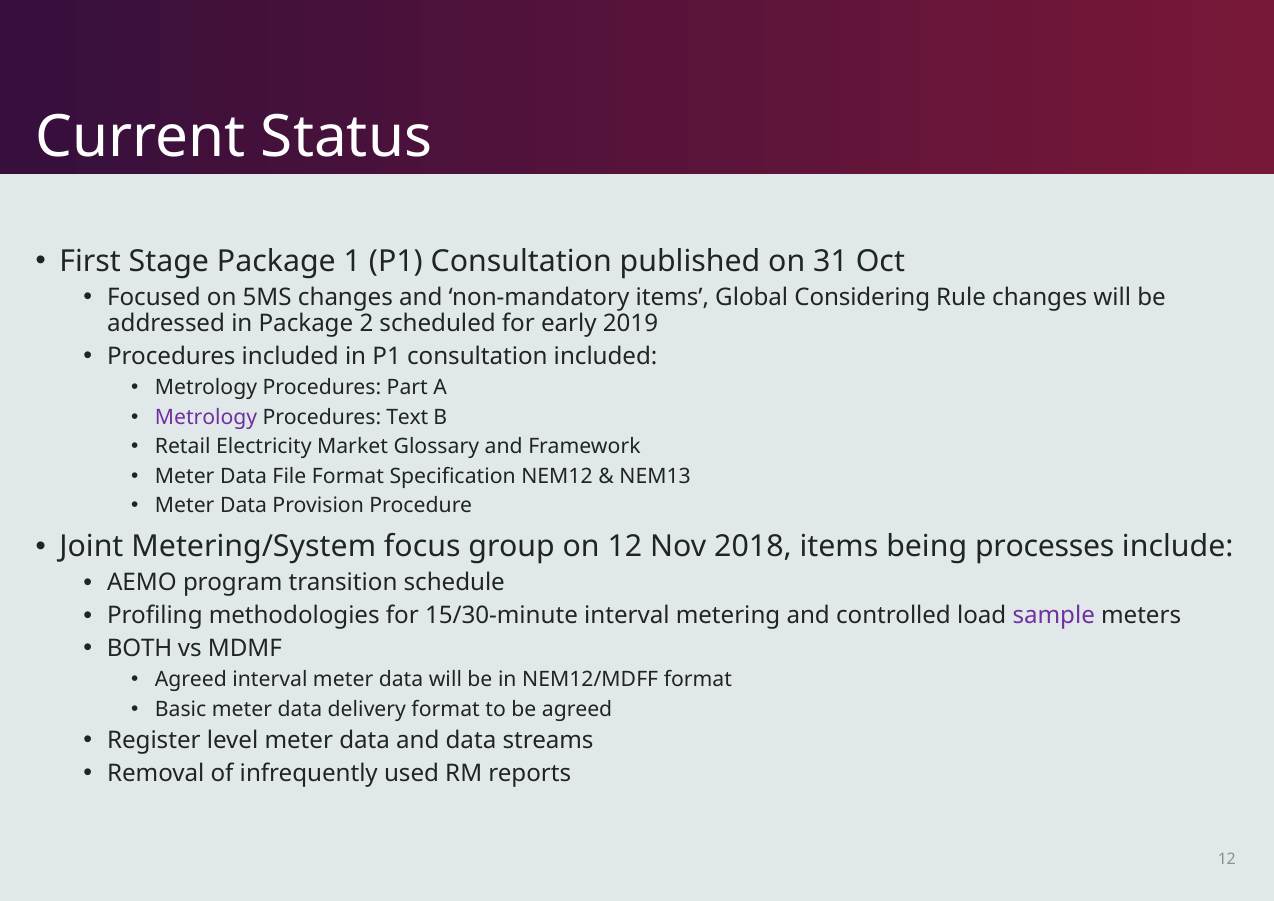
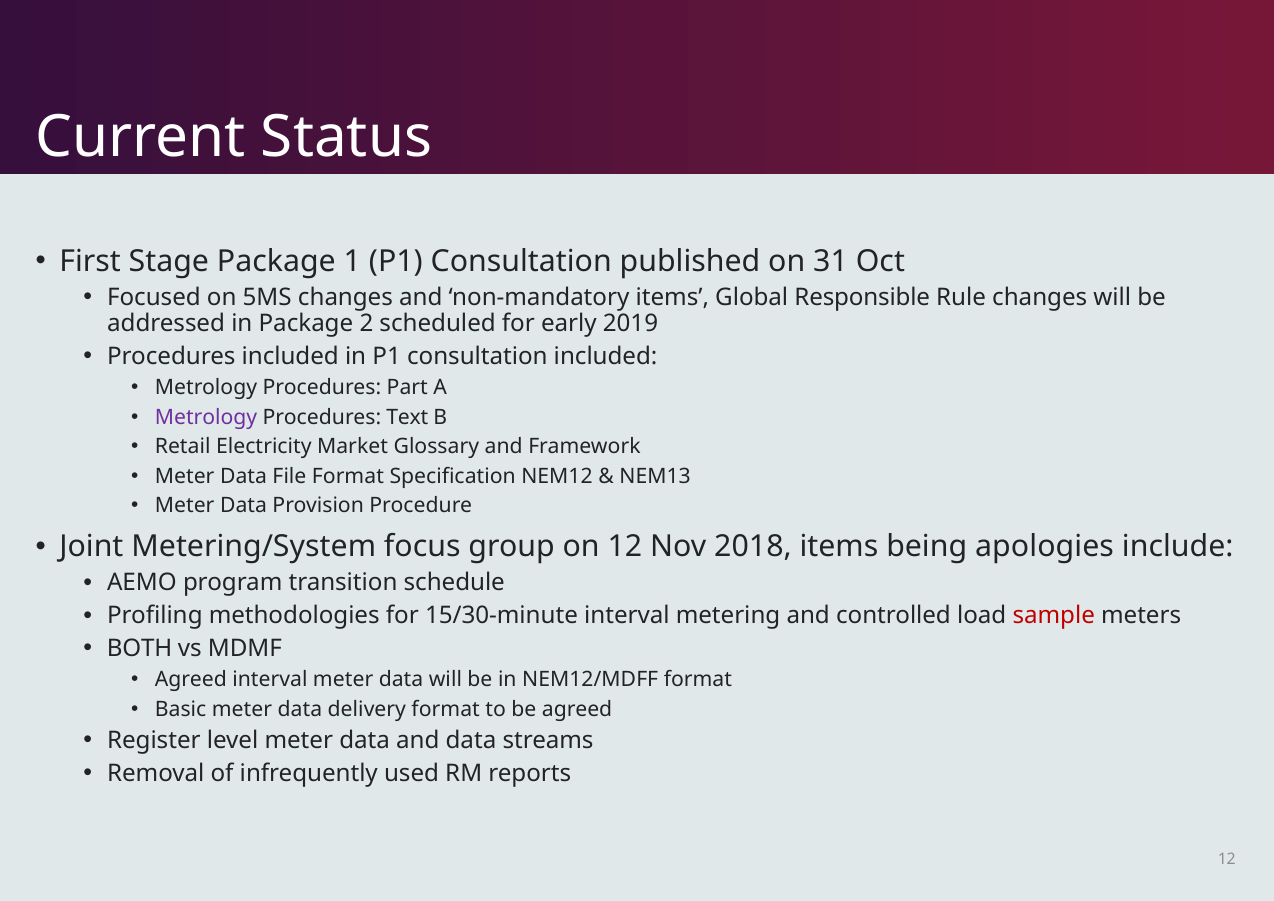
Considering: Considering -> Responsible (862, 297)
processes: processes -> apologies (1045, 547)
sample colour: purple -> red (1054, 616)
